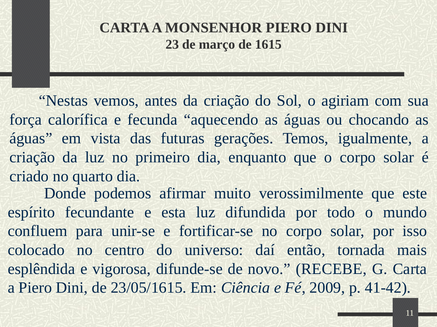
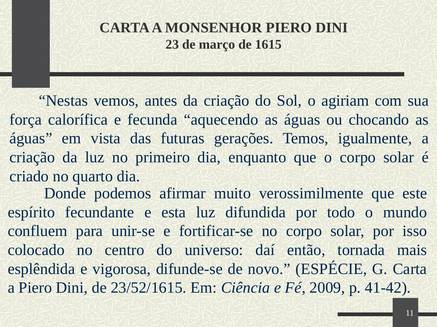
RECEBE: RECEBE -> ESPÉCIE (331, 269)
23/05/1615: 23/05/1615 -> 23/52/1615 (149, 288)
